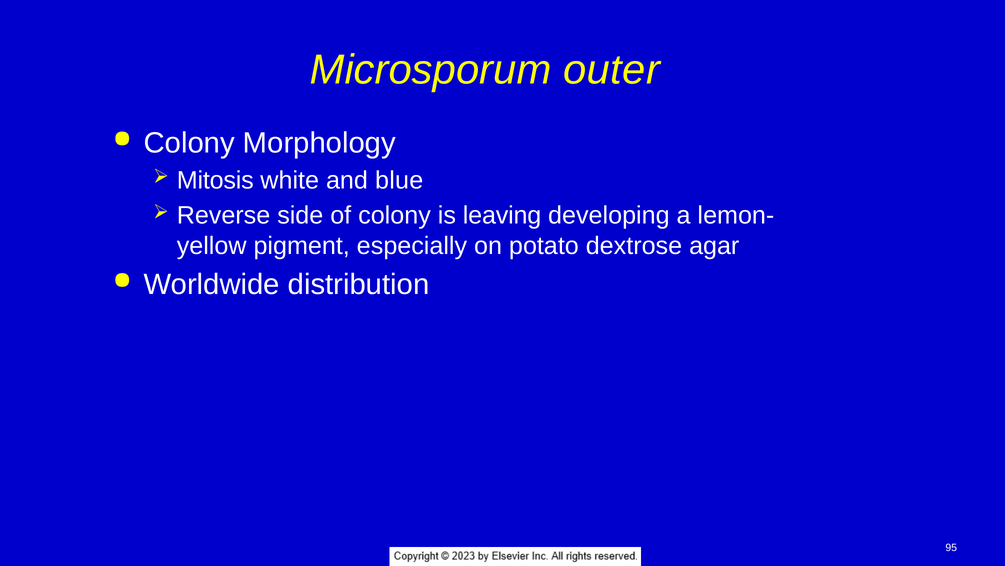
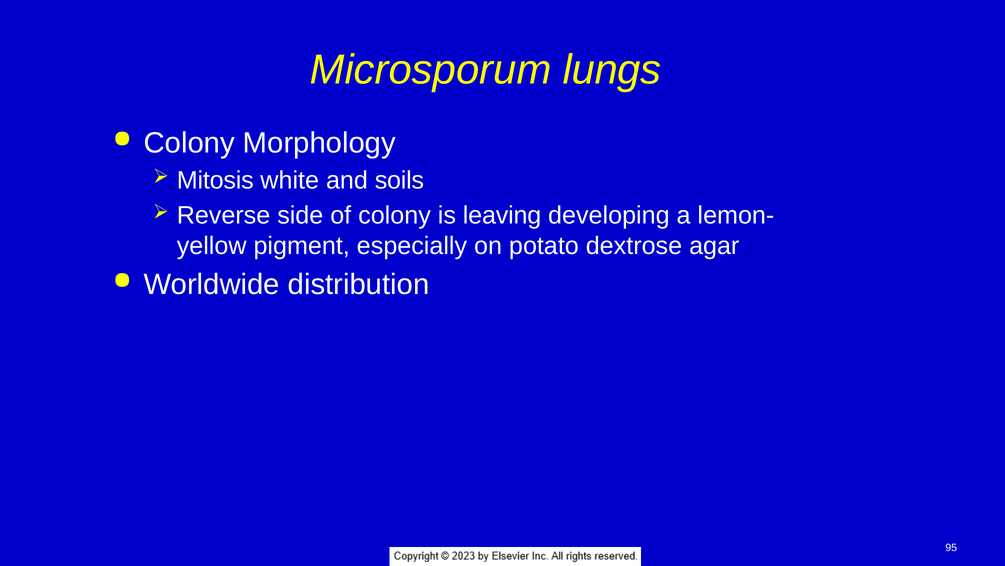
outer: outer -> lungs (612, 70)
blue: blue -> soils (399, 180)
